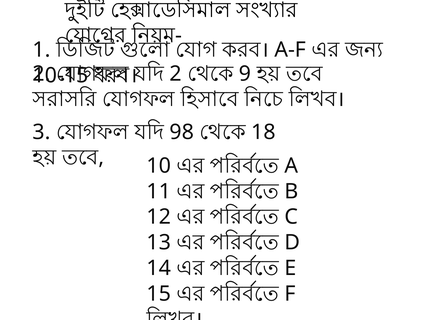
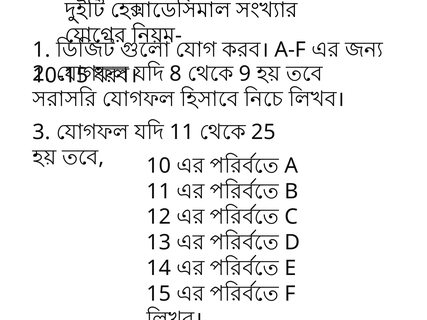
2: 2 -> 8 (176, 74)
98: 98 -> 11 (182, 132)
18: 18 -> 25 (263, 132)
